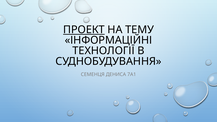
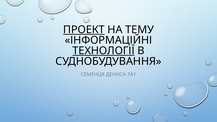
ТЕХНОЛОГІЇ underline: none -> present (104, 51)
